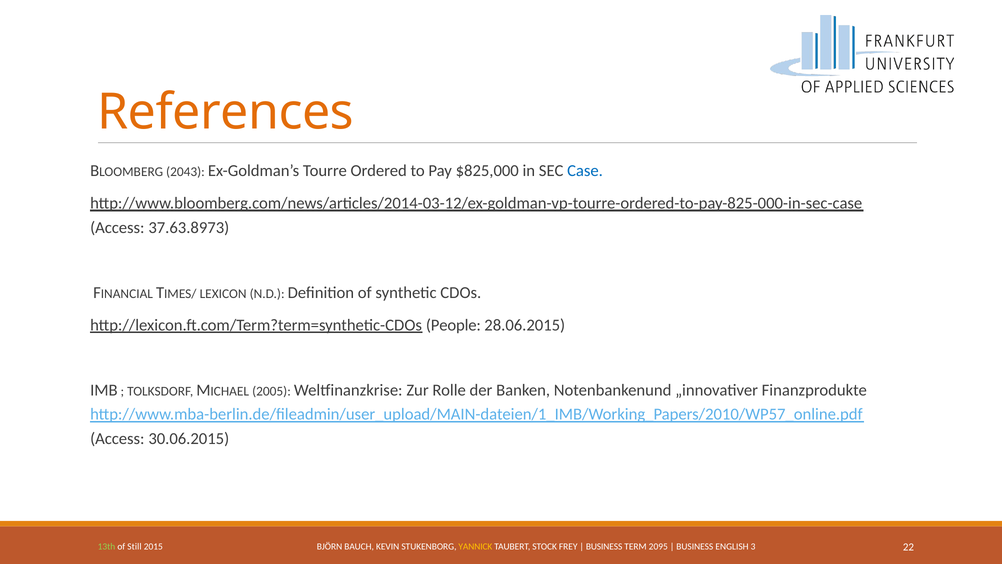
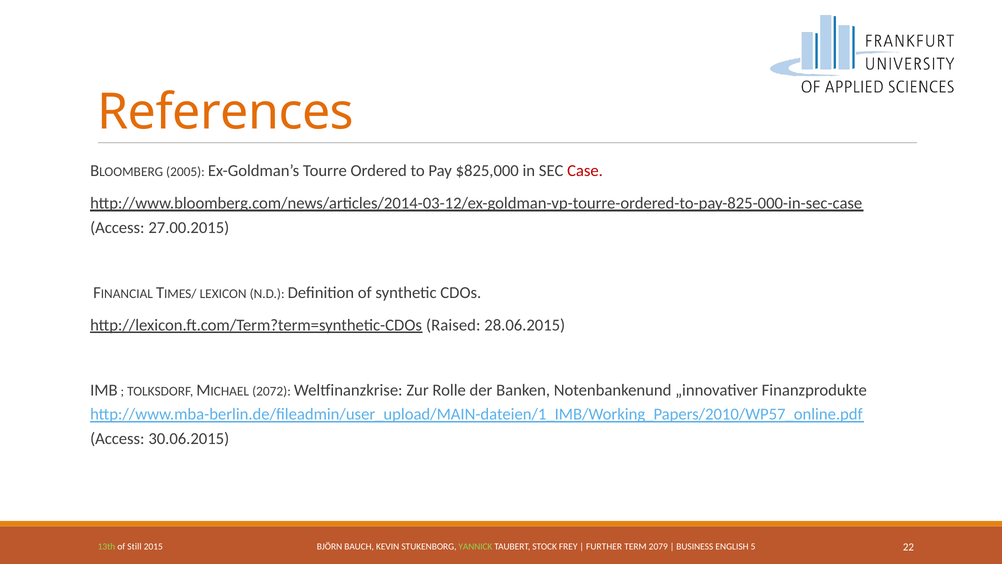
2043: 2043 -> 2005 (185, 172)
Case colour: blue -> red (585, 171)
37.63.8973: 37.63.8973 -> 27.00.2015 (189, 228)
People: People -> Raised (453, 325)
2005: 2005 -> 2072 (272, 391)
YANNICK colour: yellow -> light green (475, 546)
BUSINESS: BUSINESS -> FURTHER (604, 546)
2095: 2095 -> 2079 (658, 546)
3: 3 -> 5 (753, 546)
